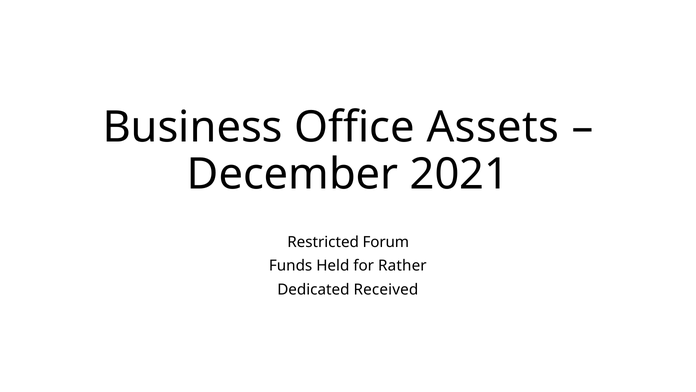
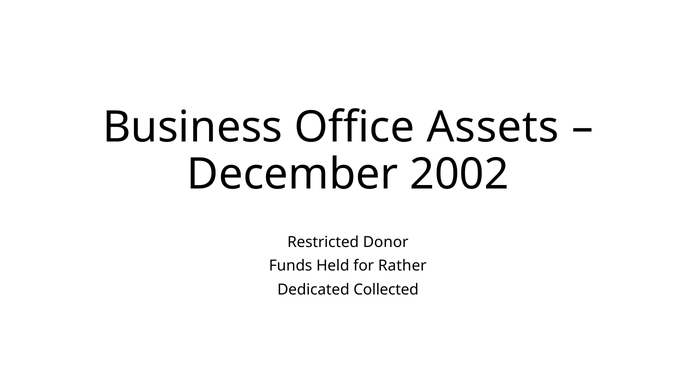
2021: 2021 -> 2002 (459, 174)
Forum: Forum -> Donor (386, 242)
Received: Received -> Collected (386, 289)
